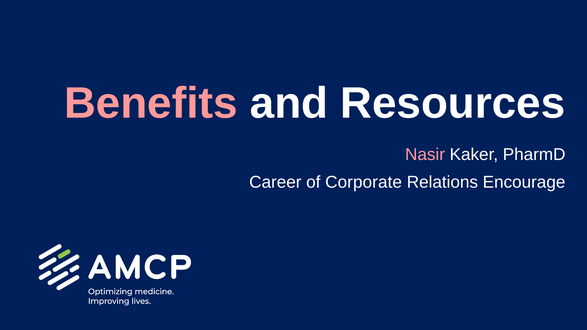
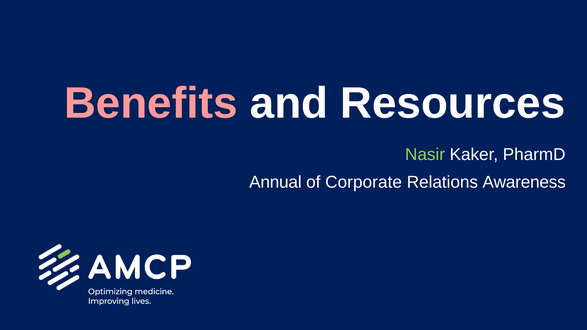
Nasir colour: pink -> light green (425, 154)
Career: Career -> Annual (275, 182)
Encourage: Encourage -> Awareness (524, 182)
